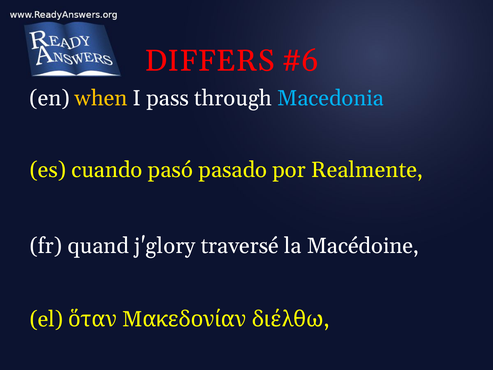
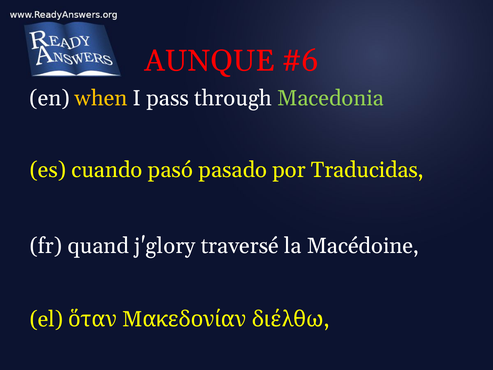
DIFFERS: DIFFERS -> AUNQUE (210, 61)
Macedonia colour: light blue -> light green (331, 98)
Realmente: Realmente -> Traducidas (367, 170)
